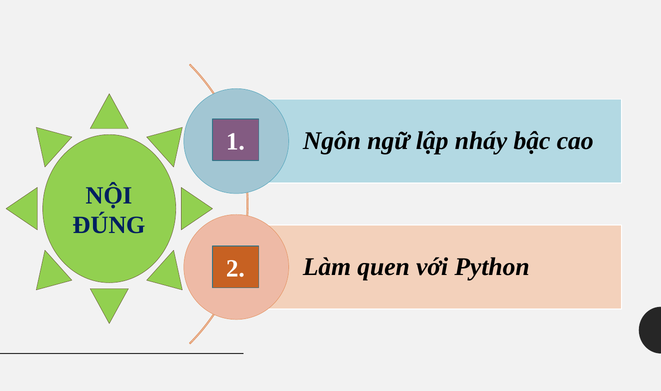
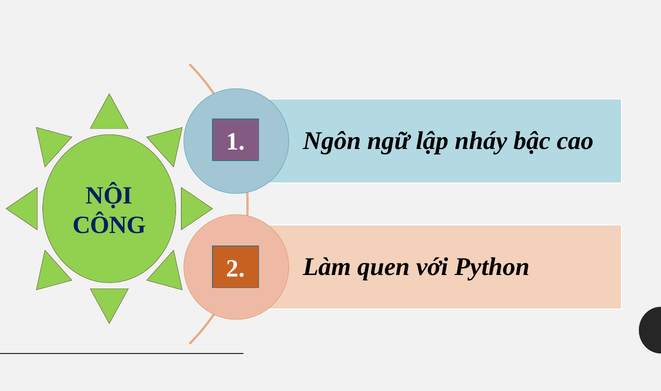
ĐÚNG: ĐÚNG -> CÔNG (109, 225)
